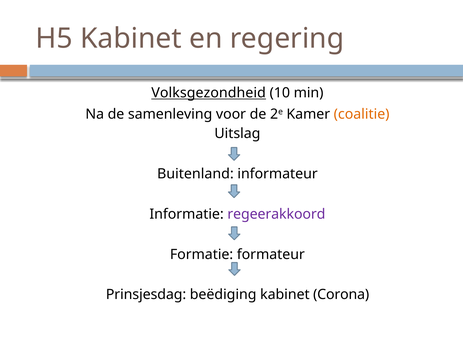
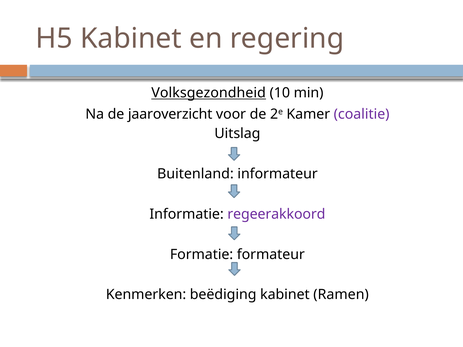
samenleving: samenleving -> jaaroverzicht (170, 114)
coalitie colour: orange -> purple (362, 114)
Prinsjesdag: Prinsjesdag -> Kenmerken (146, 295)
Corona: Corona -> Ramen (341, 295)
